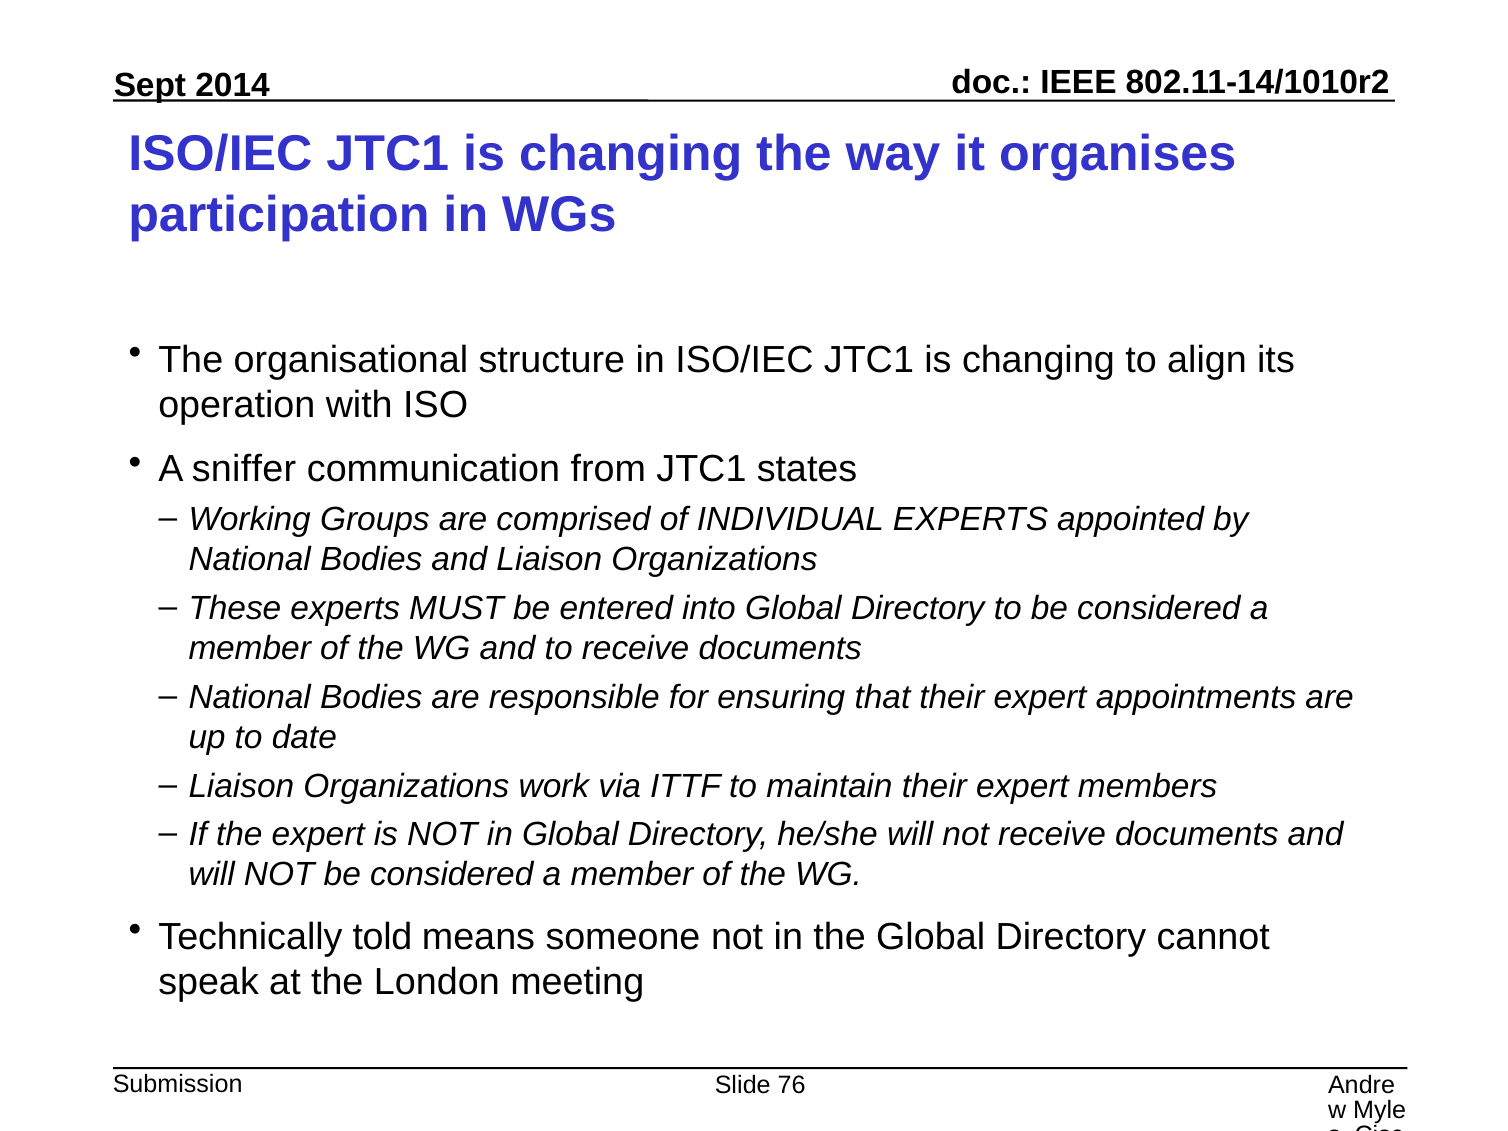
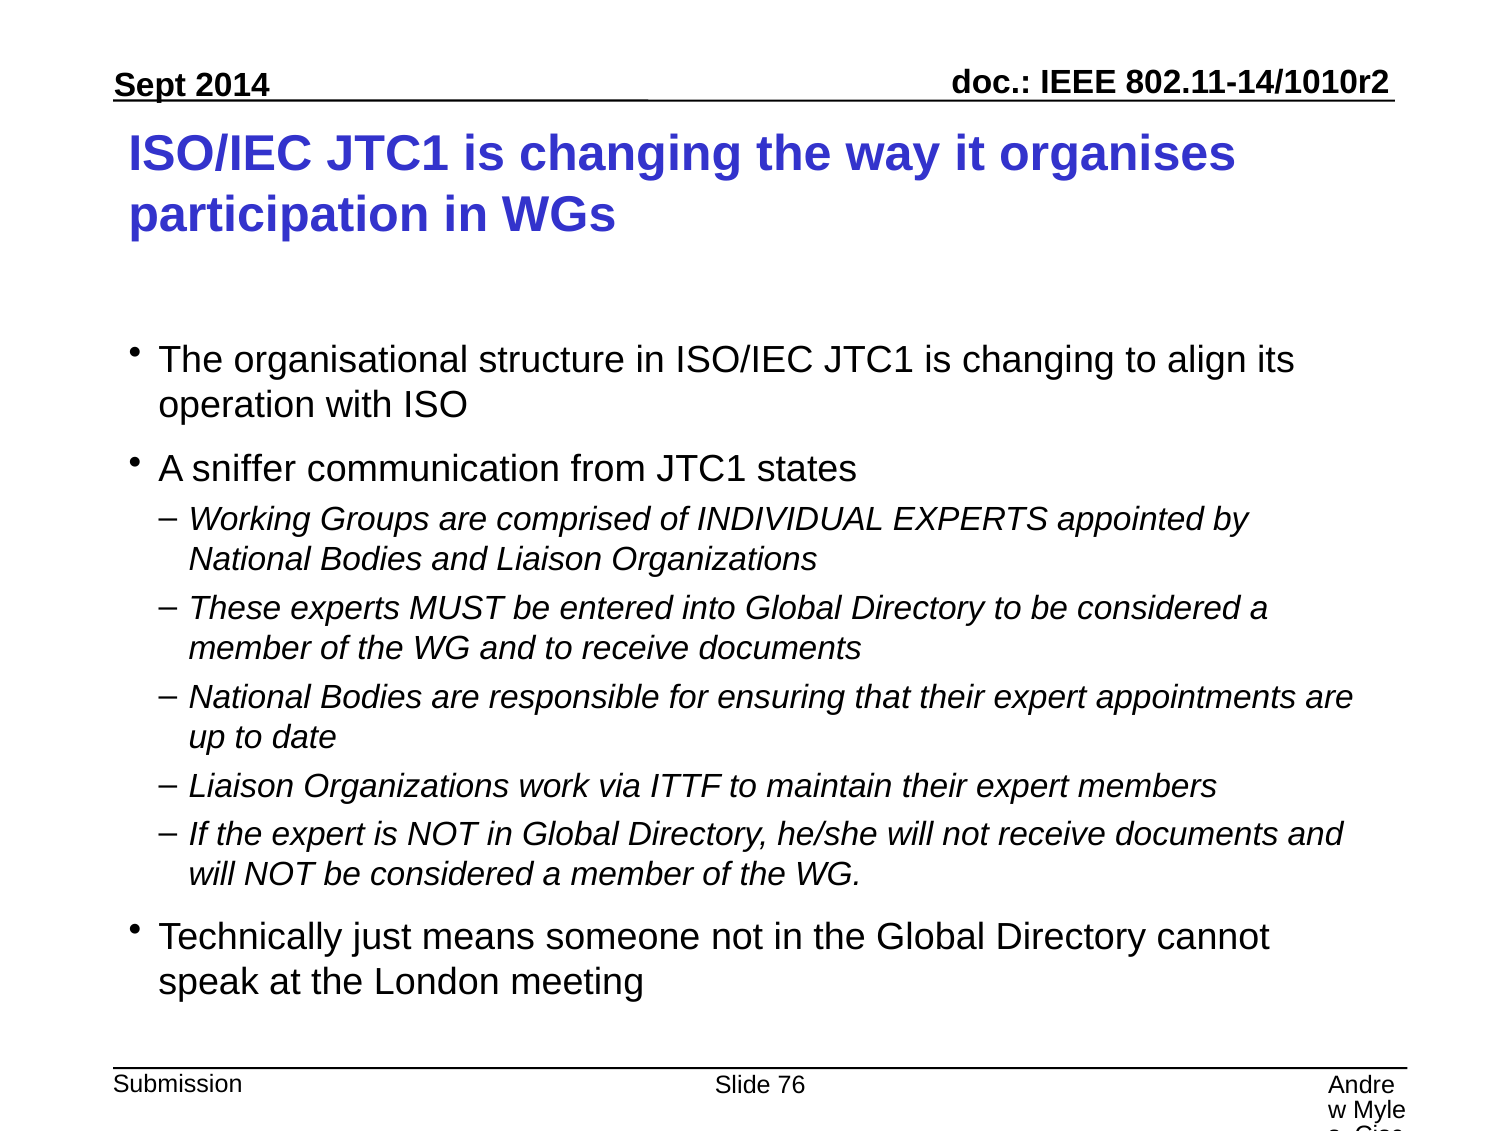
told: told -> just (382, 937)
